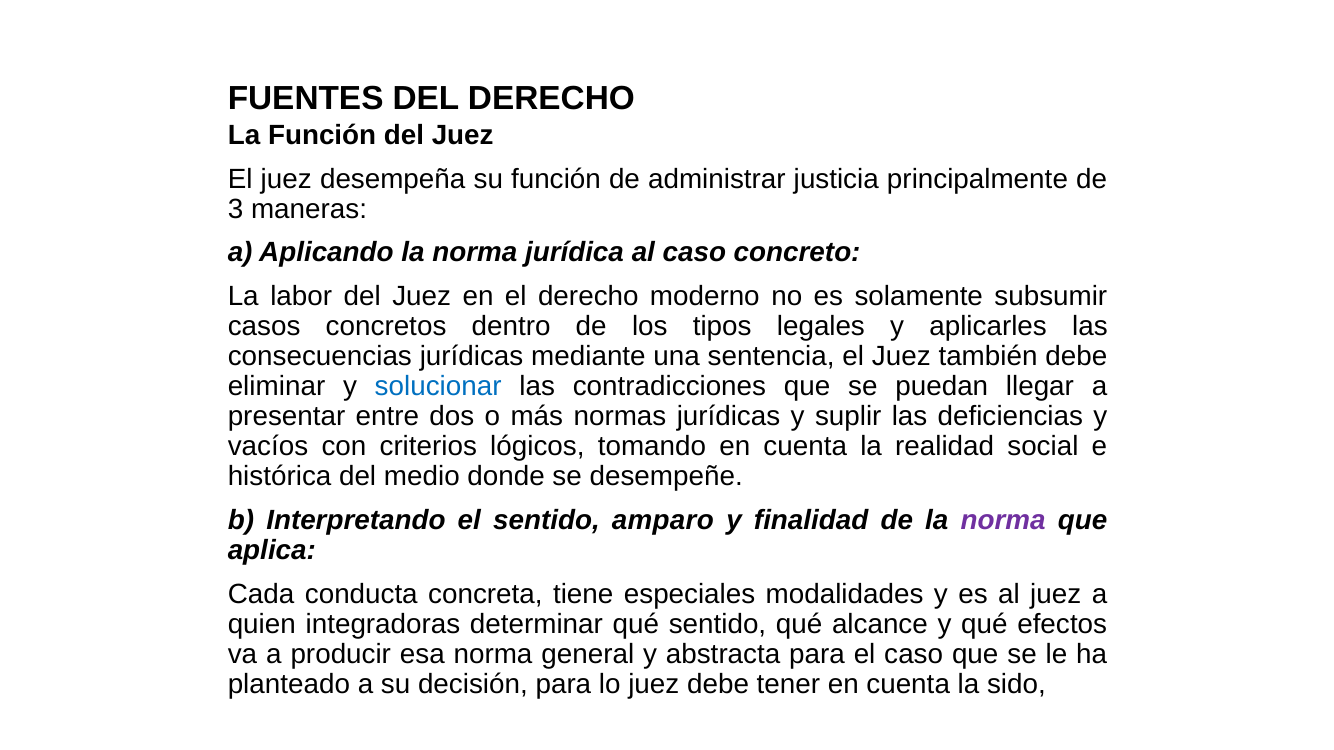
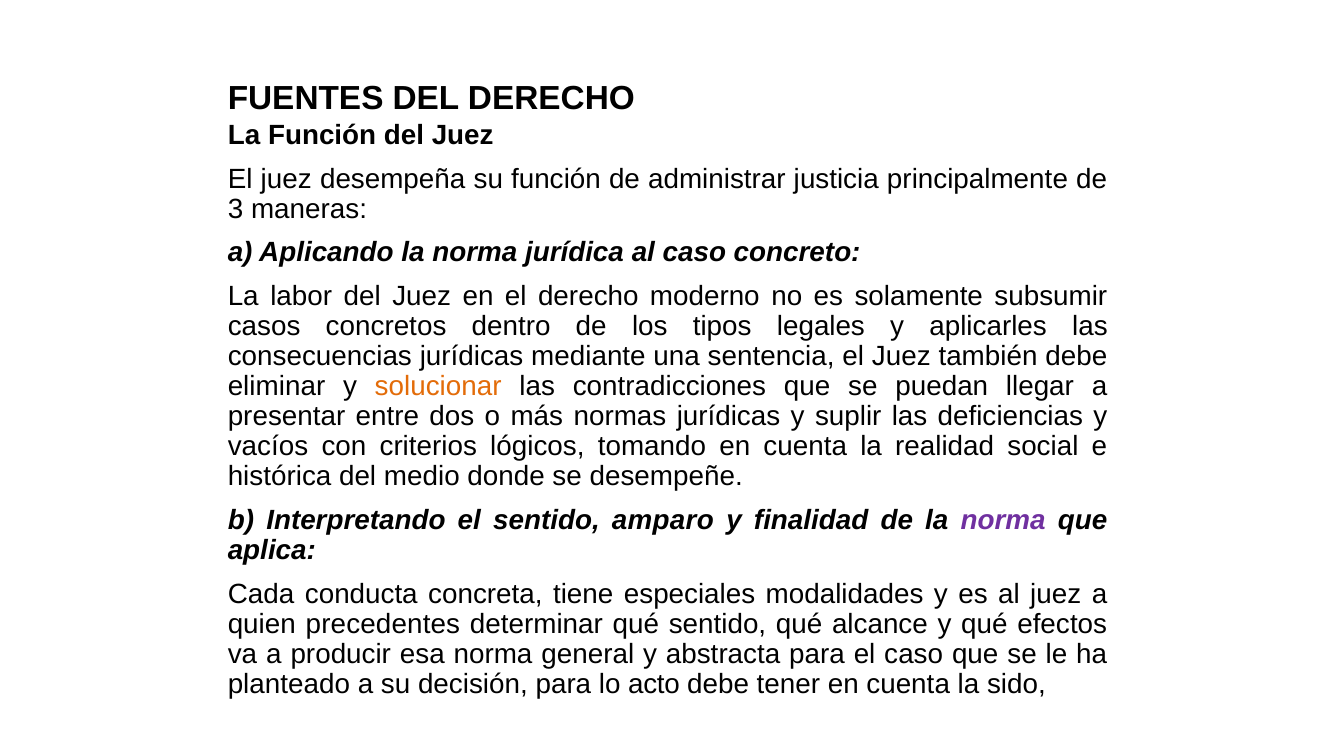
solucionar colour: blue -> orange (438, 387)
integradoras: integradoras -> precedentes (383, 625)
lo juez: juez -> acto (654, 685)
